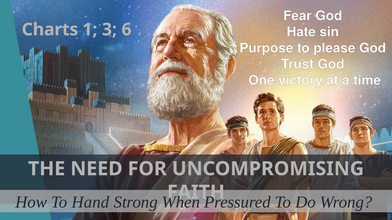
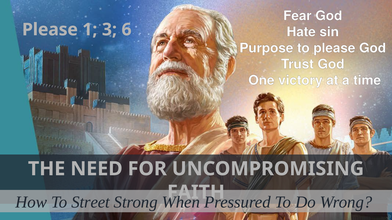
Charts: Charts -> Please (50, 30)
Hand: Hand -> Street (91, 203)
